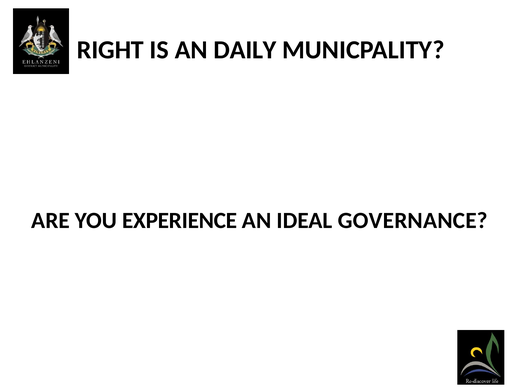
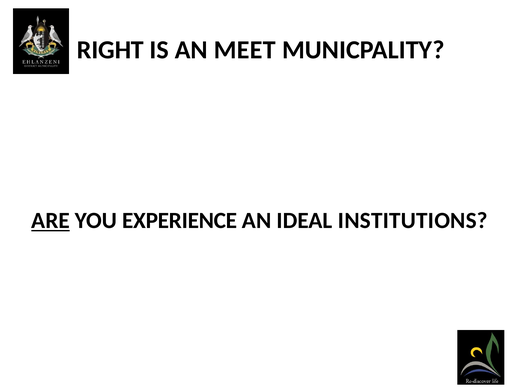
DAILY: DAILY -> MEET (245, 50)
ARE underline: none -> present (51, 221)
GOVERNANCE: GOVERNANCE -> INSTITUTIONS (413, 221)
